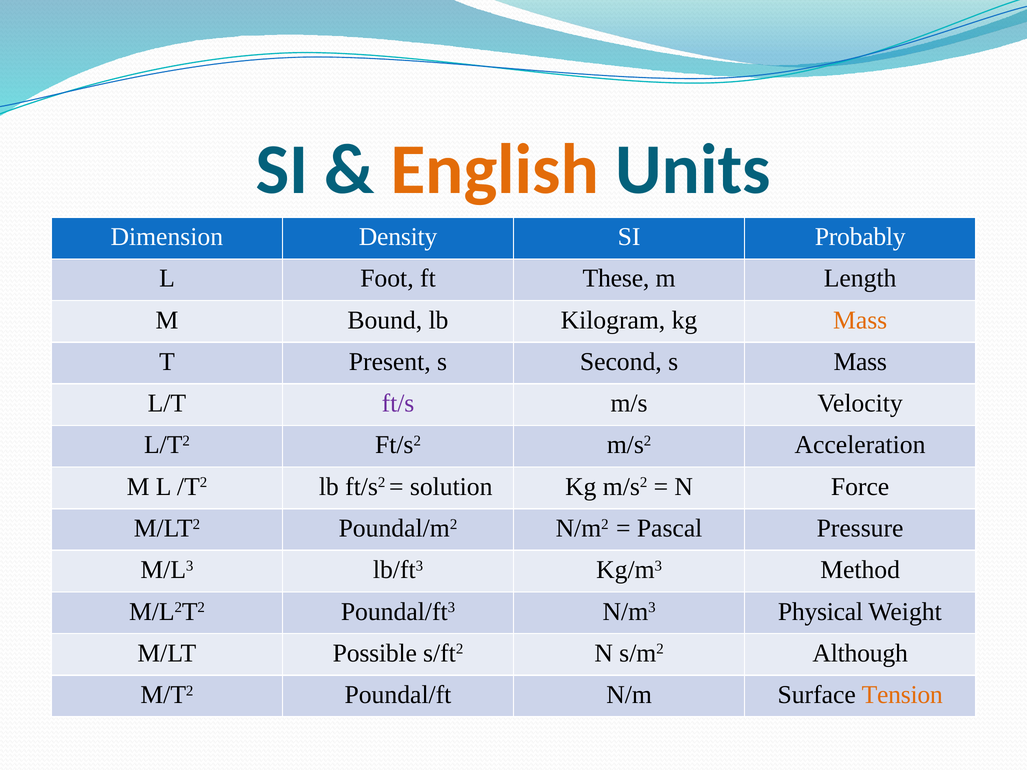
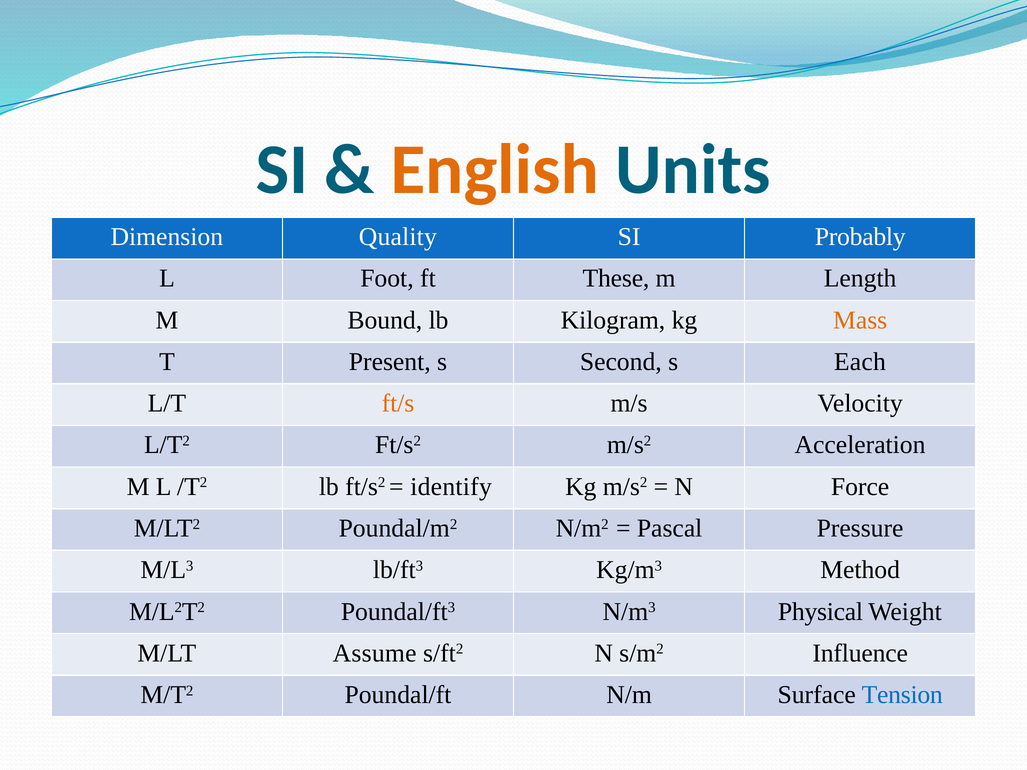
Density: Density -> Quality (398, 237)
s Mass: Mass -> Each (860, 362)
ft/s colour: purple -> orange (398, 403)
solution: solution -> identify (451, 487)
Possible: Possible -> Assume (375, 653)
Although: Although -> Influence (860, 653)
Tension colour: orange -> blue (902, 695)
